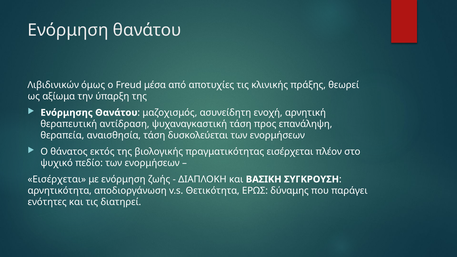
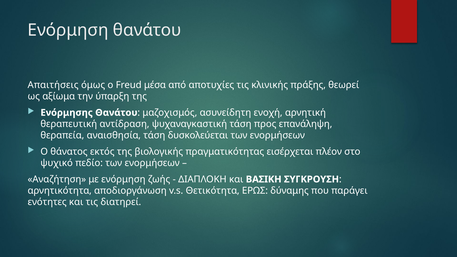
Λιβιδινικών: Λιβιδινικών -> Απαιτήσεις (53, 85)
Εισέρχεται: Εισέρχεται -> Αναζήτηση (57, 179)
